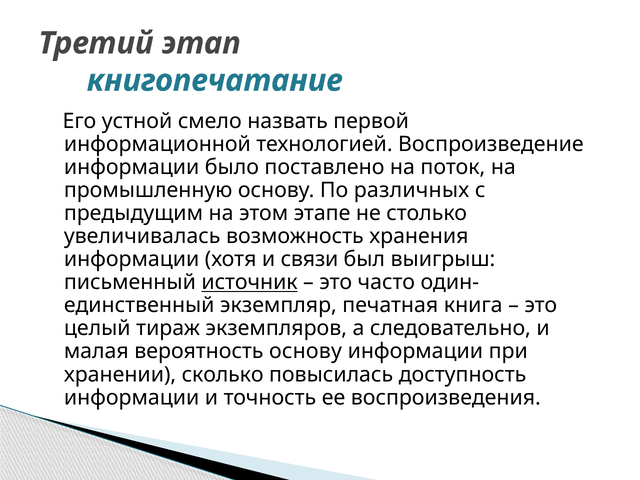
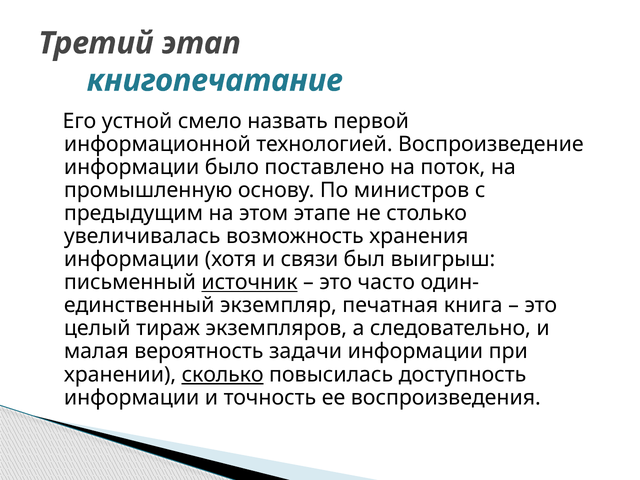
различных: различных -> министров (412, 190)
вероятность основу: основу -> задачи (306, 351)
сколько underline: none -> present (223, 374)
